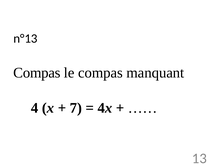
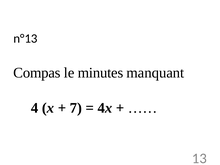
le compas: compas -> minutes (100, 73)
